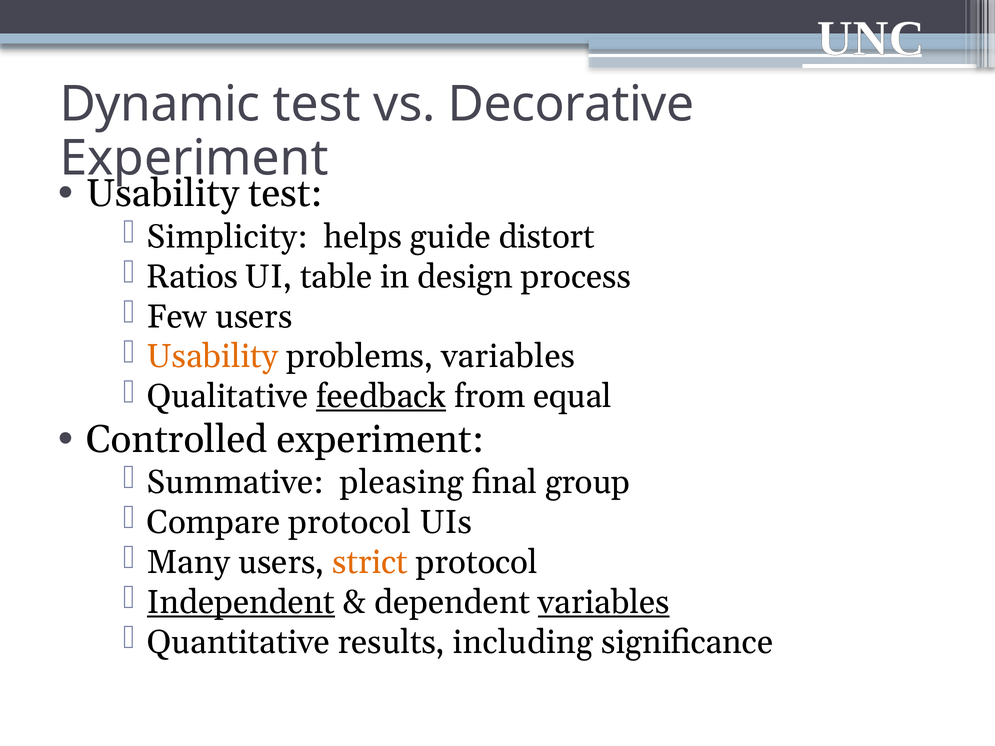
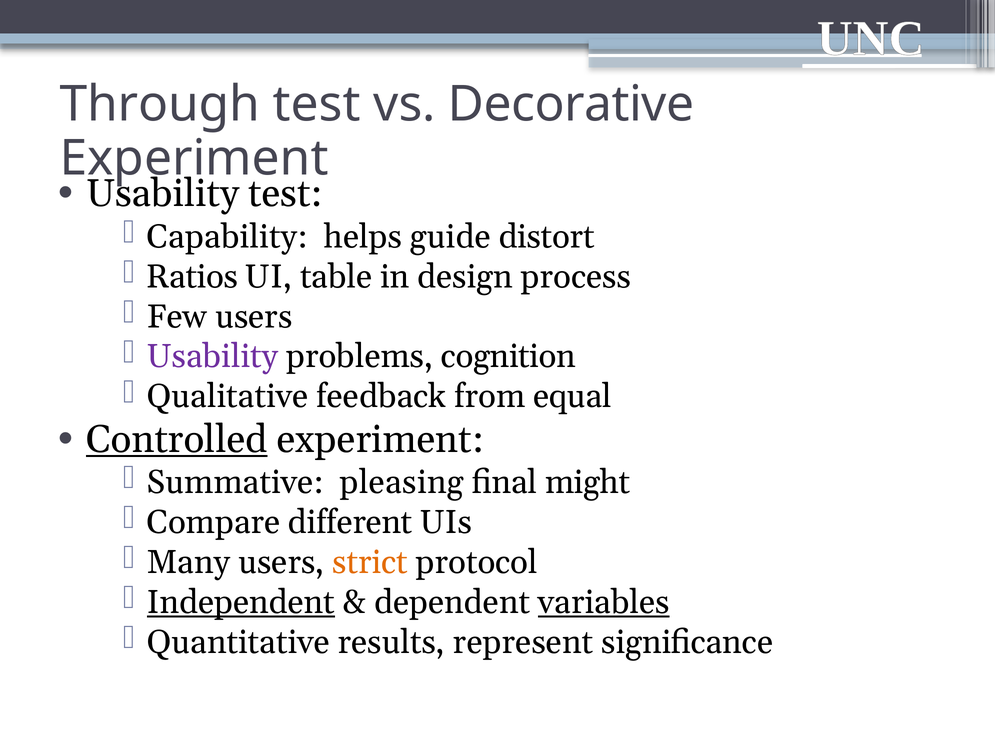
Dynamic: Dynamic -> Through (160, 105)
Simplicity: Simplicity -> Capability (227, 237)
Usability colour: orange -> purple (212, 357)
problems variables: variables -> cognition (508, 357)
feedback underline: present -> none (381, 397)
Controlled underline: none -> present (177, 440)
group: group -> might (588, 483)
Compare protocol: protocol -> different (350, 522)
including: including -> represent (523, 642)
